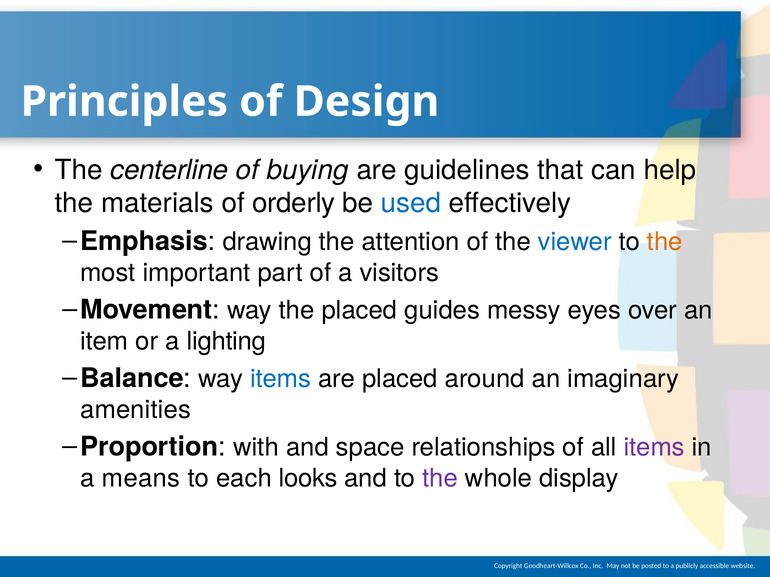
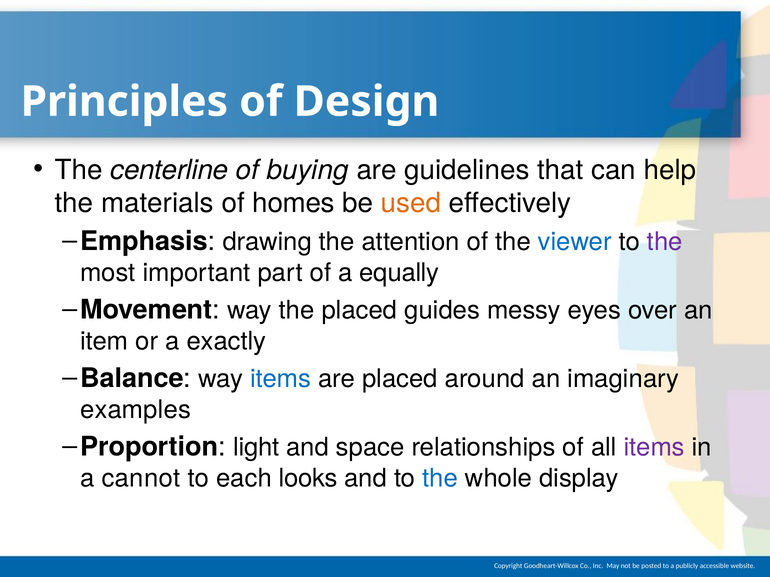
orderly: orderly -> homes (294, 203)
used colour: blue -> orange (411, 203)
the colour: orange -> purple (665, 242)
visitors: visitors -> equally (399, 273)
lighting: lighting -> exactly (226, 342)
amenities: amenities -> examples (136, 410)
with: with -> light (256, 448)
means: means -> cannot (141, 479)
the colour: purple -> blue (440, 479)
